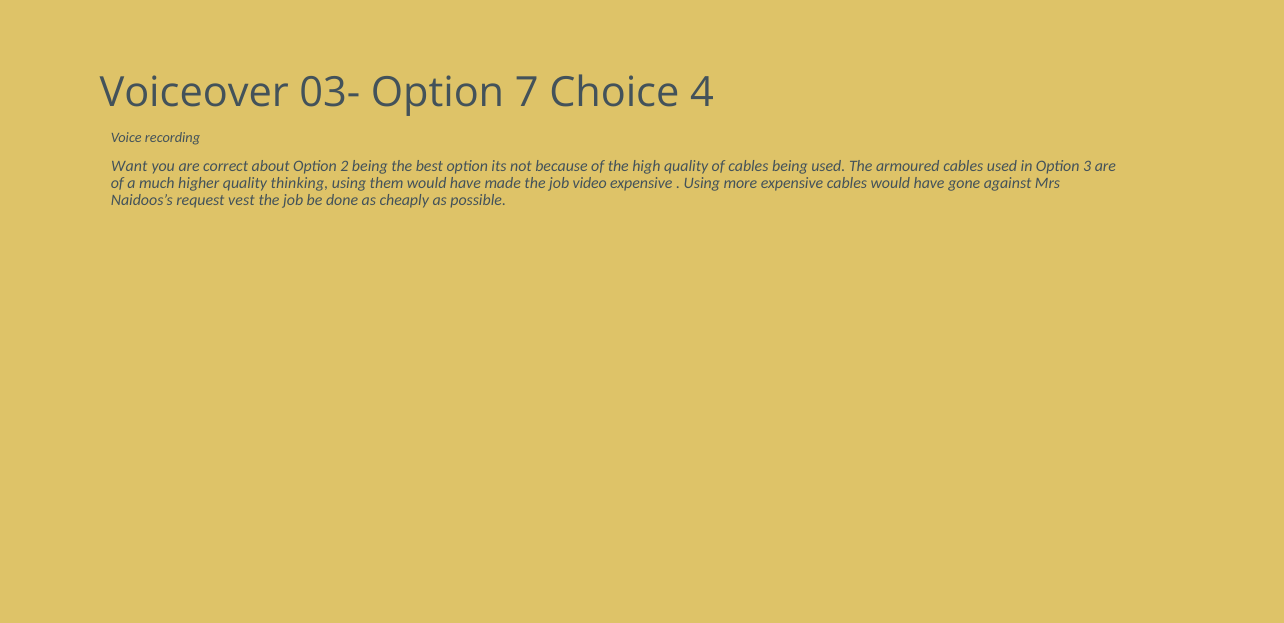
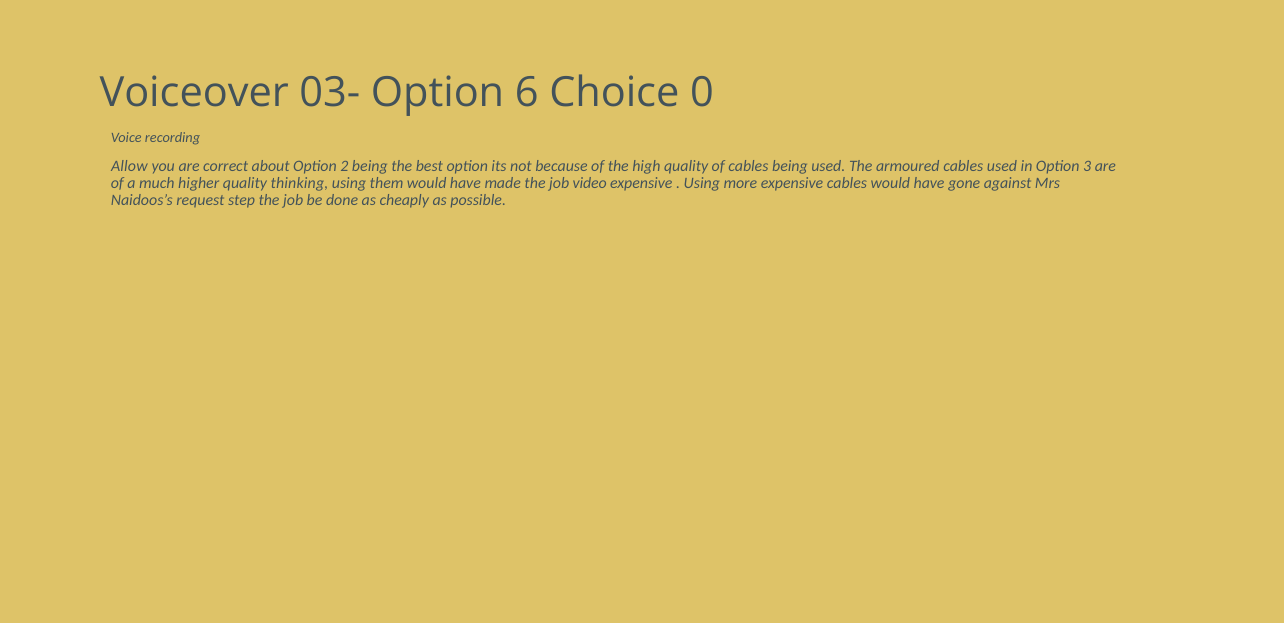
7: 7 -> 6 (527, 93)
4: 4 -> 0 (702, 93)
Want: Want -> Allow (129, 166)
vest: vest -> step (242, 200)
